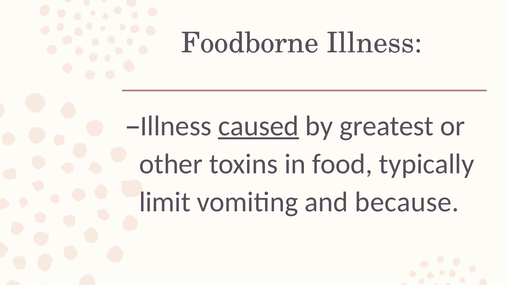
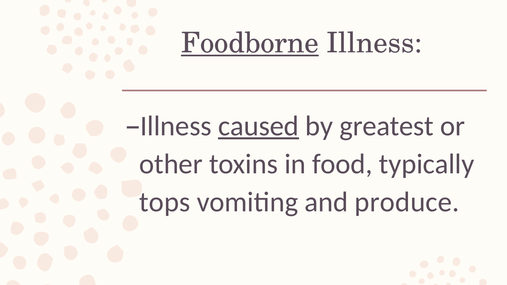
Foodborne underline: none -> present (250, 43)
limit: limit -> tops (165, 202)
because: because -> produce (407, 202)
